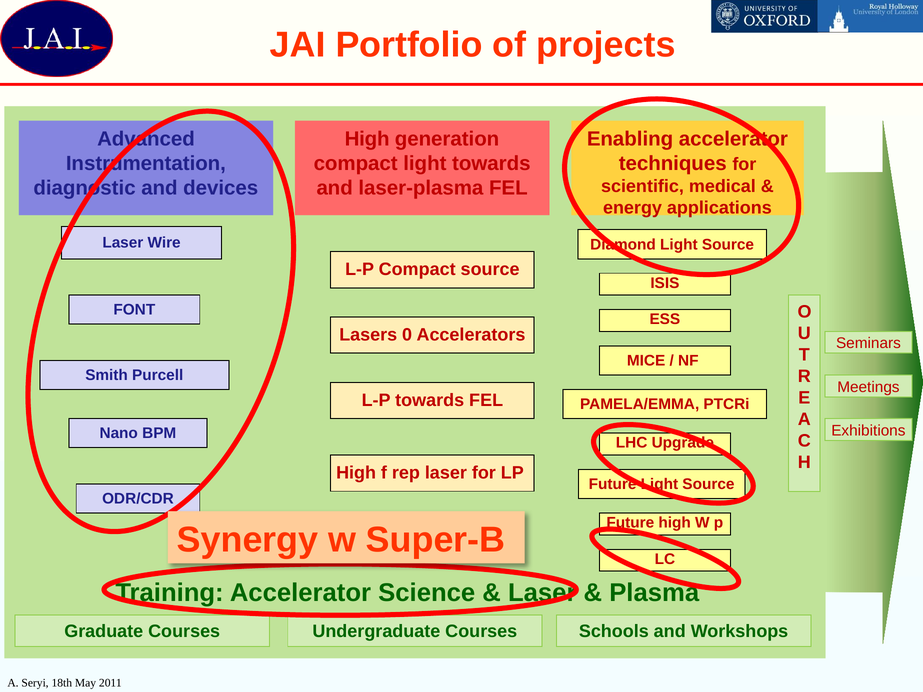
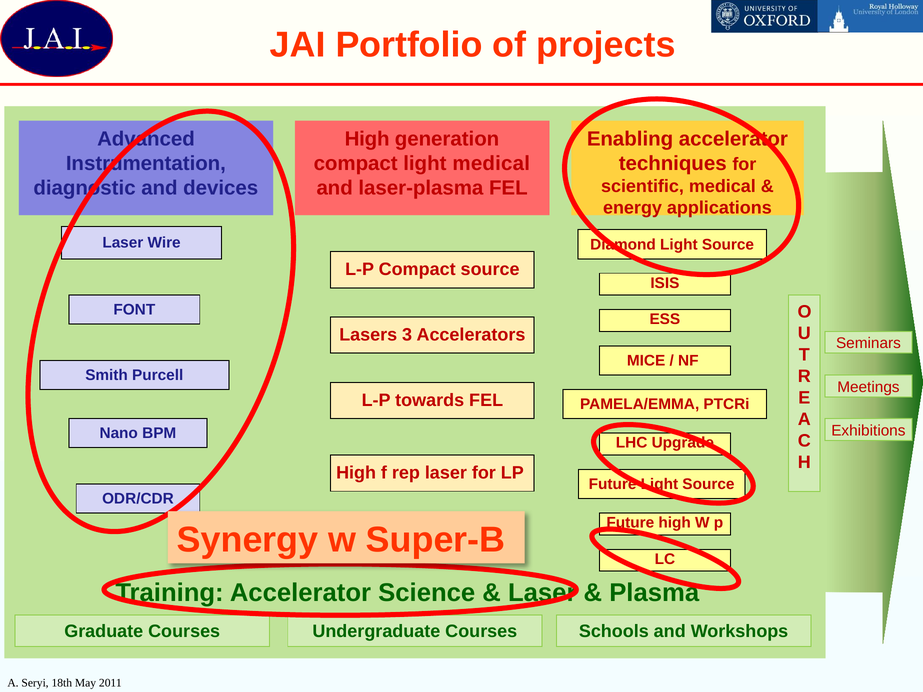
light towards: towards -> medical (491, 164)
0: 0 -> 3 (407, 335)
